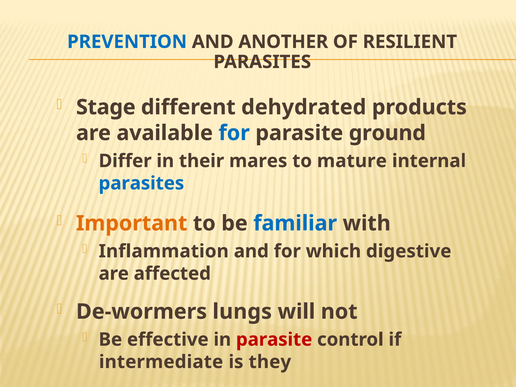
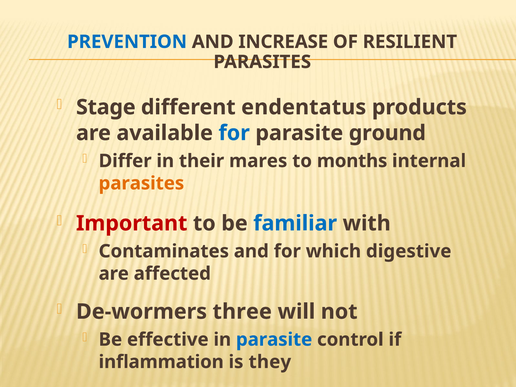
ANOTHER: ANOTHER -> INCREASE (283, 42)
dehydrated: dehydrated -> endentatus (304, 107)
mature: mature -> months (352, 161)
parasites colour: blue -> orange (141, 183)
Important colour: orange -> red (132, 223)
Inflammation: Inflammation -> Contaminates (164, 251)
lungs: lungs -> three (242, 312)
parasite colour: red -> blue (274, 340)
intermediate: intermediate -> inflammation (161, 362)
